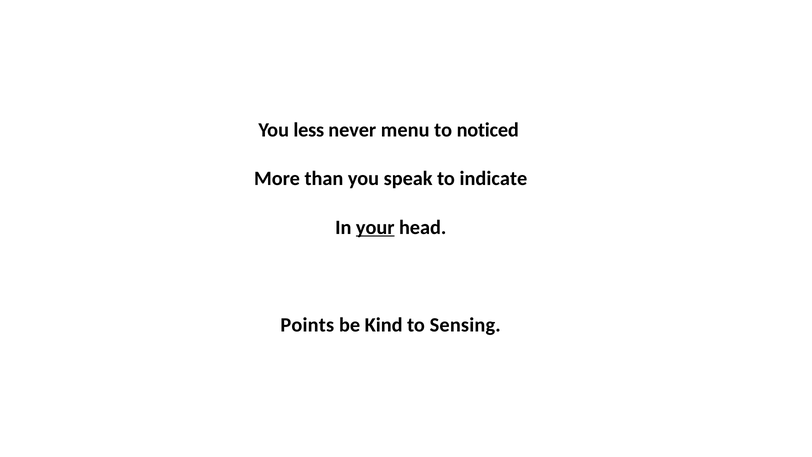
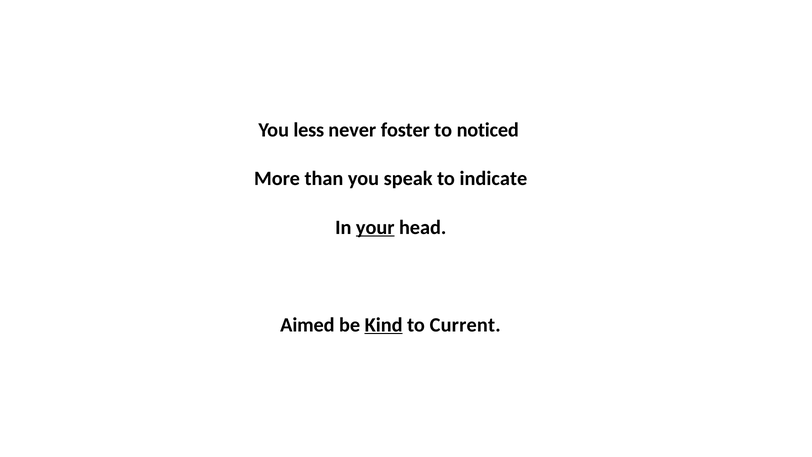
menu: menu -> foster (405, 130)
Points: Points -> Aimed (307, 325)
Kind underline: none -> present (384, 325)
Sensing: Sensing -> Current (465, 325)
